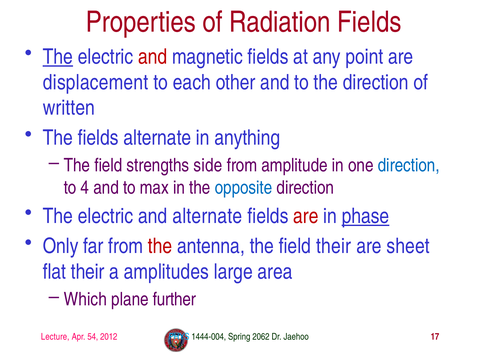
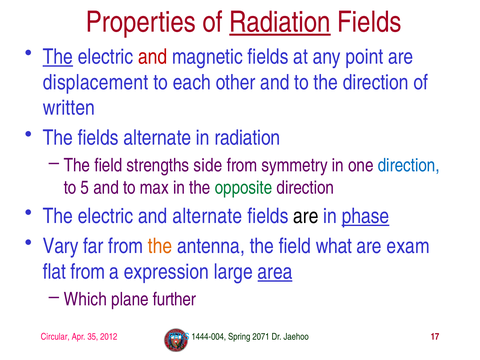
Radiation underline: none -> present (280, 22)
in anything: anything -> radiation (247, 138)
amplitude: amplitude -> symmetry (295, 165)
4: 4 -> 5 (85, 188)
opposite colour: blue -> green (244, 188)
are colour: red -> black (306, 216)
Only: Only -> Vary (61, 246)
the colour: red -> orange (160, 246)
field their: their -> what (334, 246)
sheet: sheet -> exam (408, 246)
flat their: their -> from (88, 272)
amplitudes: amplitudes -> expression (166, 272)
area underline: none -> present (275, 272)
Lecture: Lecture -> Circular (55, 337)
54: 54 -> 35 (93, 337)
2062: 2062 -> 2071 (261, 337)
